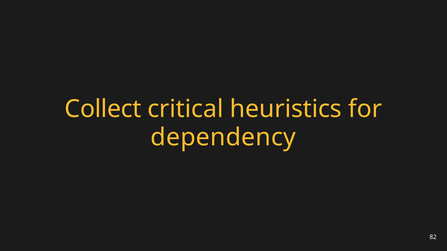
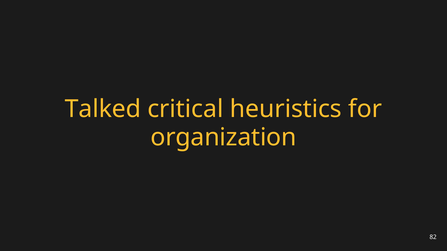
Collect: Collect -> Talked (103, 109)
dependency: dependency -> organization (224, 137)
